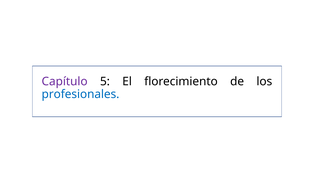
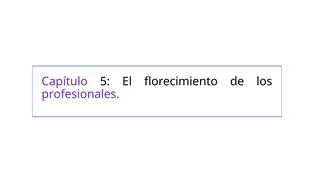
profesionales colour: blue -> purple (80, 94)
